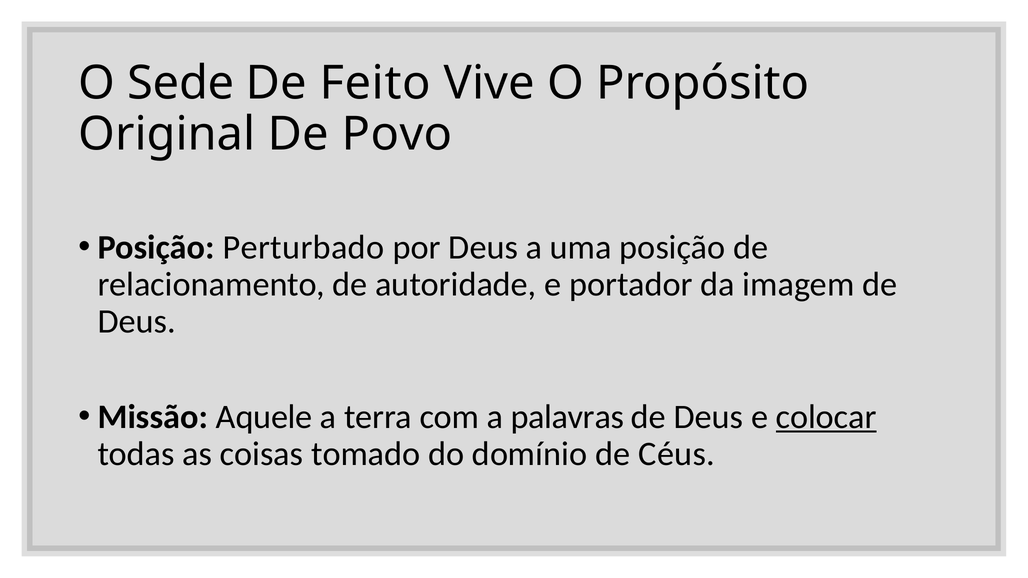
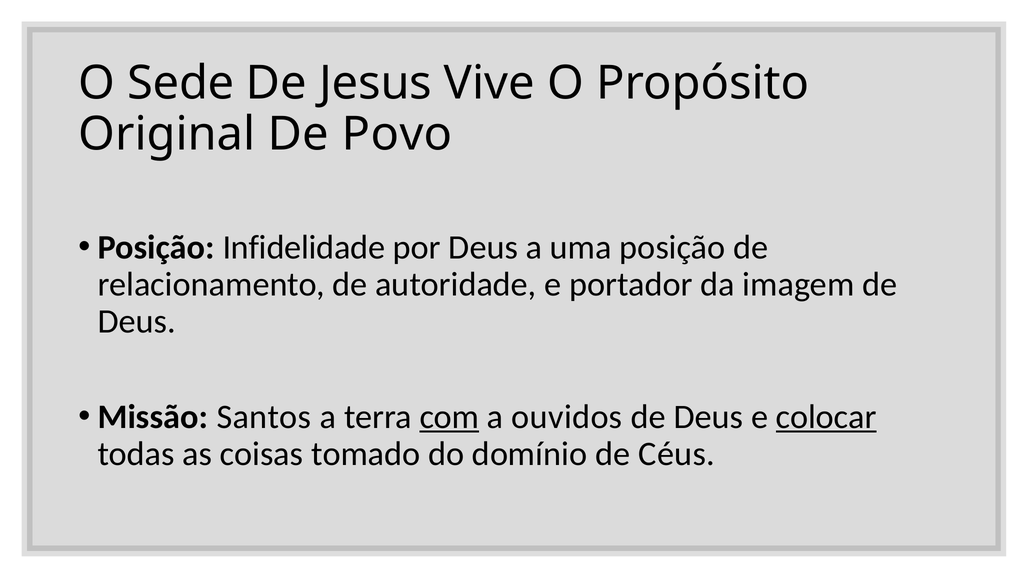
Feito: Feito -> Jesus (376, 83)
Perturbado: Perturbado -> Infidelidade (304, 248)
Aquele: Aquele -> Santos (264, 417)
com underline: none -> present (449, 417)
palavras: palavras -> ouvidos (567, 417)
